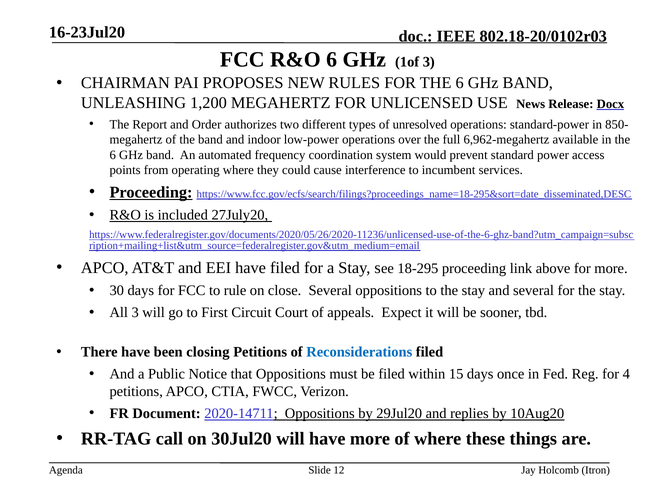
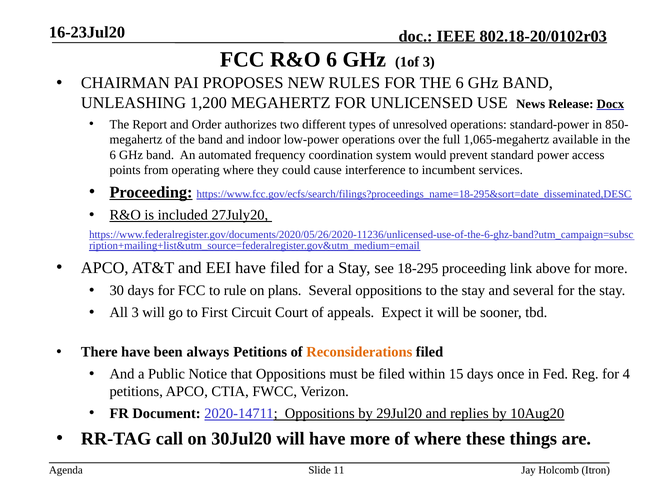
6,962-megahertz: 6,962-megahertz -> 1,065-megahertz (506, 140)
close: close -> plans (285, 291)
closing: closing -> always (208, 352)
Reconsiderations colour: blue -> orange (359, 352)
12: 12 -> 11 (339, 470)
